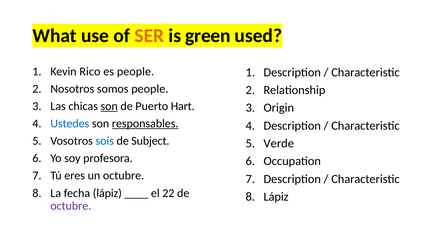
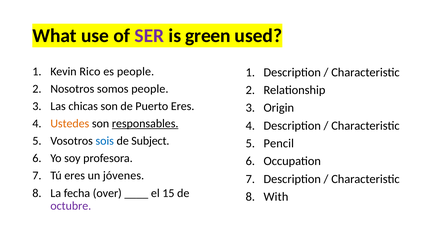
SER colour: orange -> purple (149, 36)
son underline: present -> none (109, 106)
Puerto Hart: Hart -> Eres (183, 106)
Ustedes colour: blue -> orange (70, 124)
Verde: Verde -> Pencil (279, 143)
un octubre: octubre -> jóvenes (124, 176)
fecha lápiz: lápiz -> over (107, 193)
22: 22 -> 15 (168, 193)
Lápiz: Lápiz -> With (276, 197)
